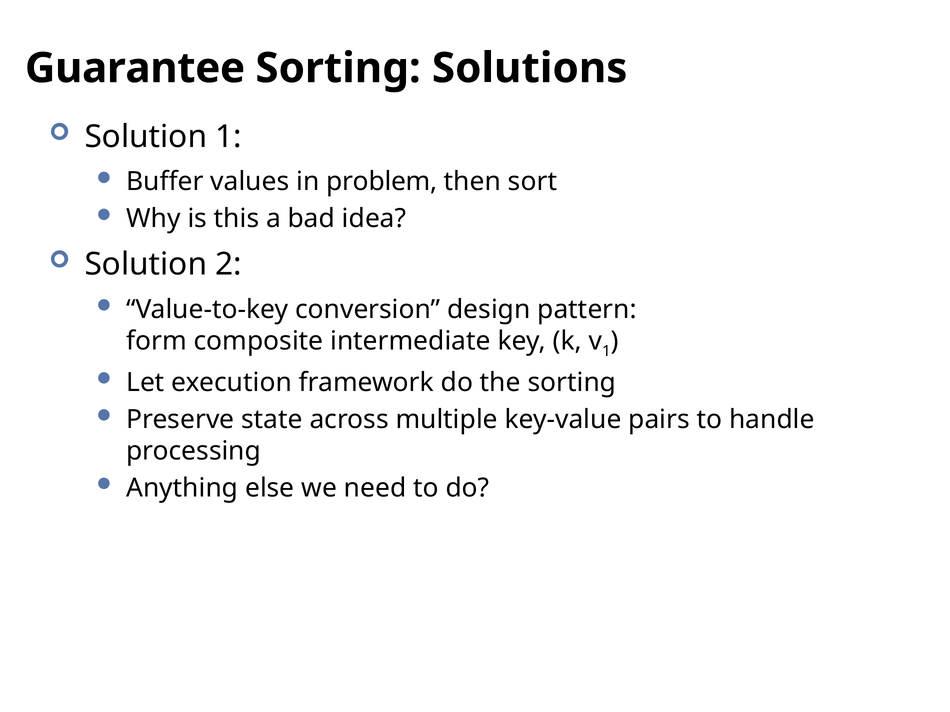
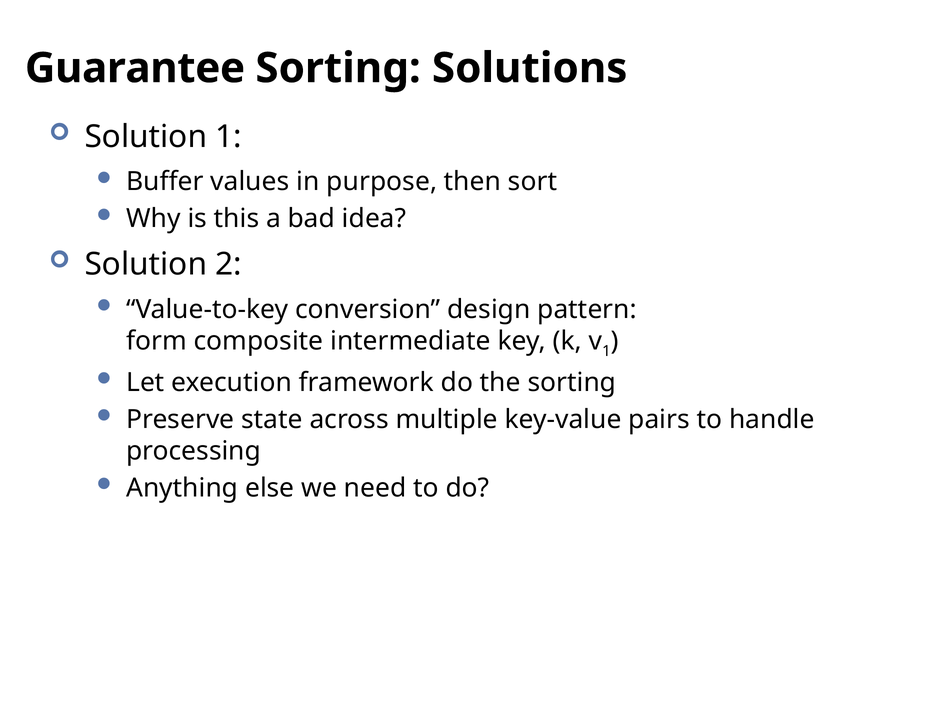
problem: problem -> purpose (382, 182)
